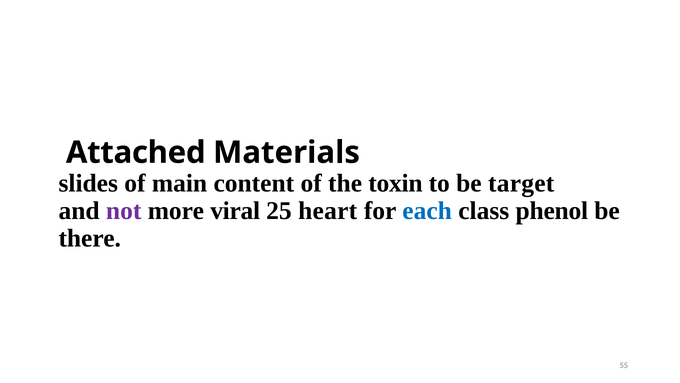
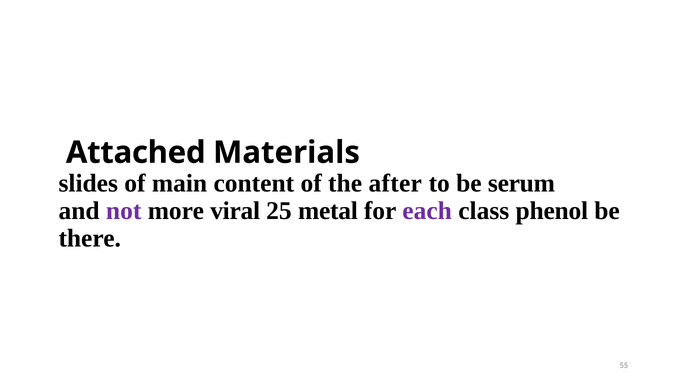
toxin: toxin -> after (395, 183)
target: target -> serum (521, 183)
heart: heart -> metal (328, 211)
each colour: blue -> purple (427, 211)
